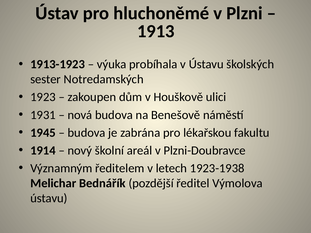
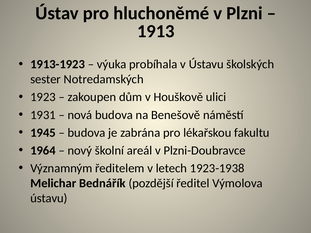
1914: 1914 -> 1964 (43, 151)
